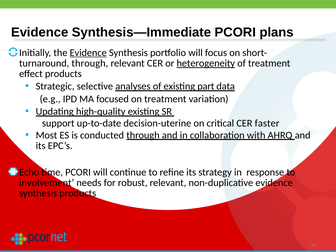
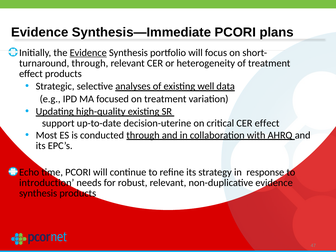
heterogeneity underline: present -> none (206, 63)
part: part -> well (206, 86)
CER faster: faster -> effect (267, 123)
involvement: involvement -> introduction (47, 183)
